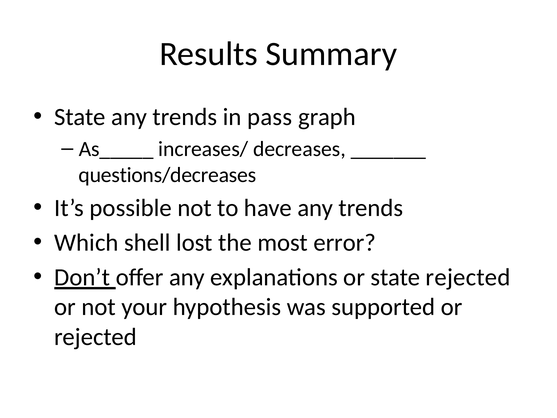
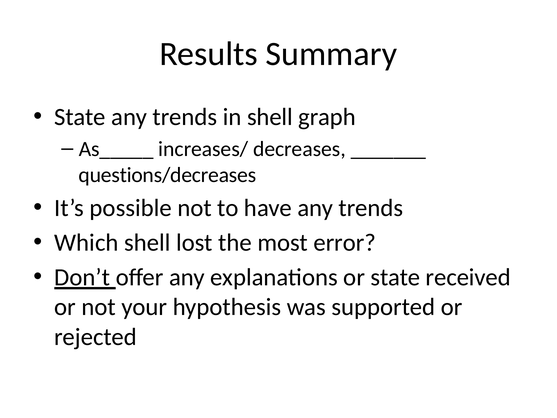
in pass: pass -> shell (270, 117)
state rejected: rejected -> received (468, 277)
